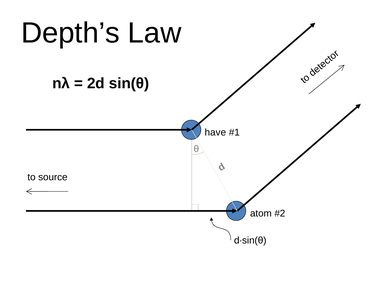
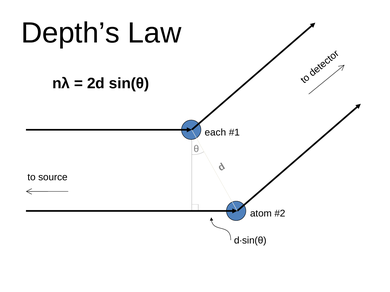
have: have -> each (215, 133)
